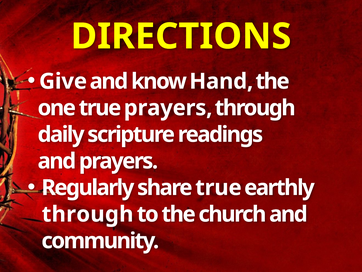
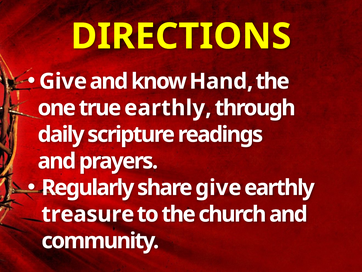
true prayers: prayers -> earthly (168, 108)
share true: true -> give (218, 187)
through: through -> treasure (88, 214)
